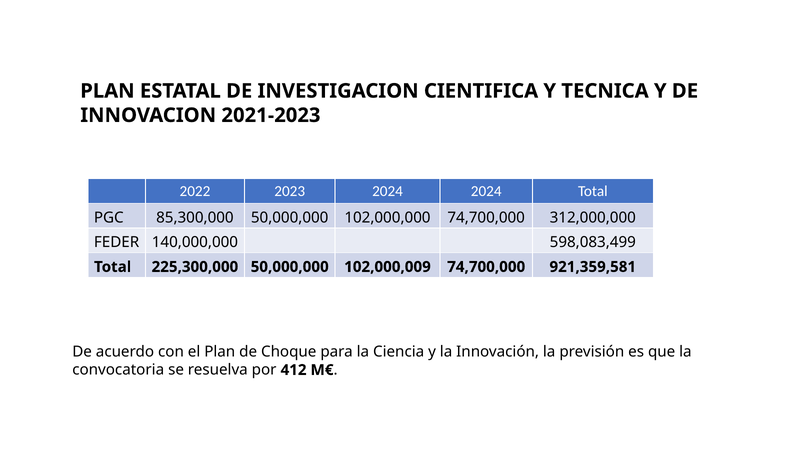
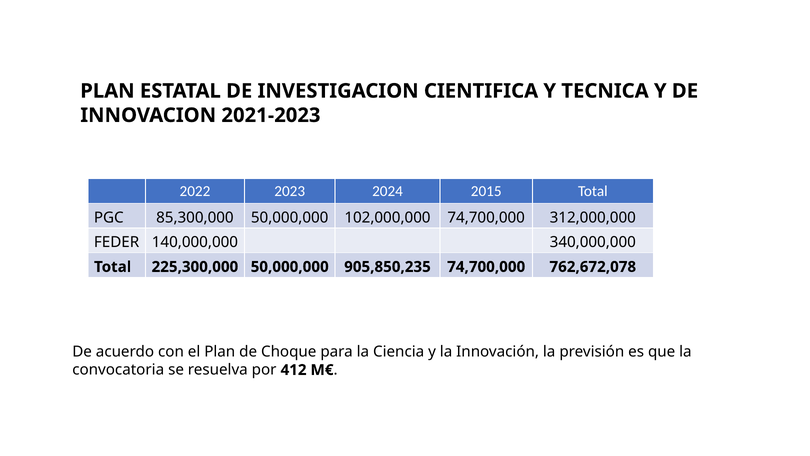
2024 2024: 2024 -> 2015 (486, 191)
598,083,499: 598,083,499 -> 340,000,000 (593, 242)
102,000,009: 102,000,009 -> 905,850,235 (387, 267)
921,359,581: 921,359,581 -> 762,672,078 (593, 267)
